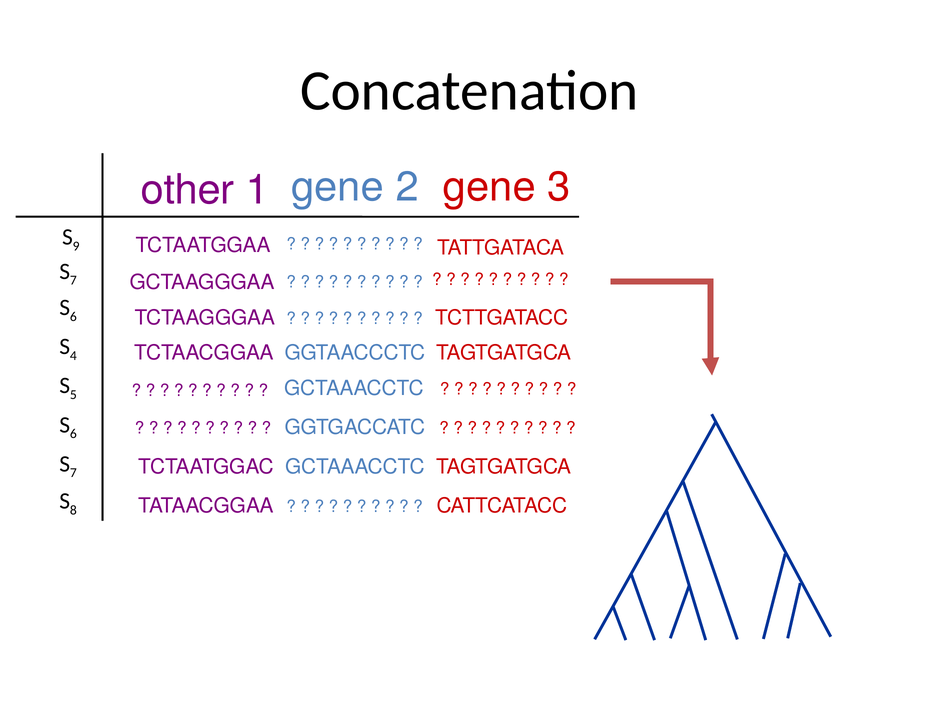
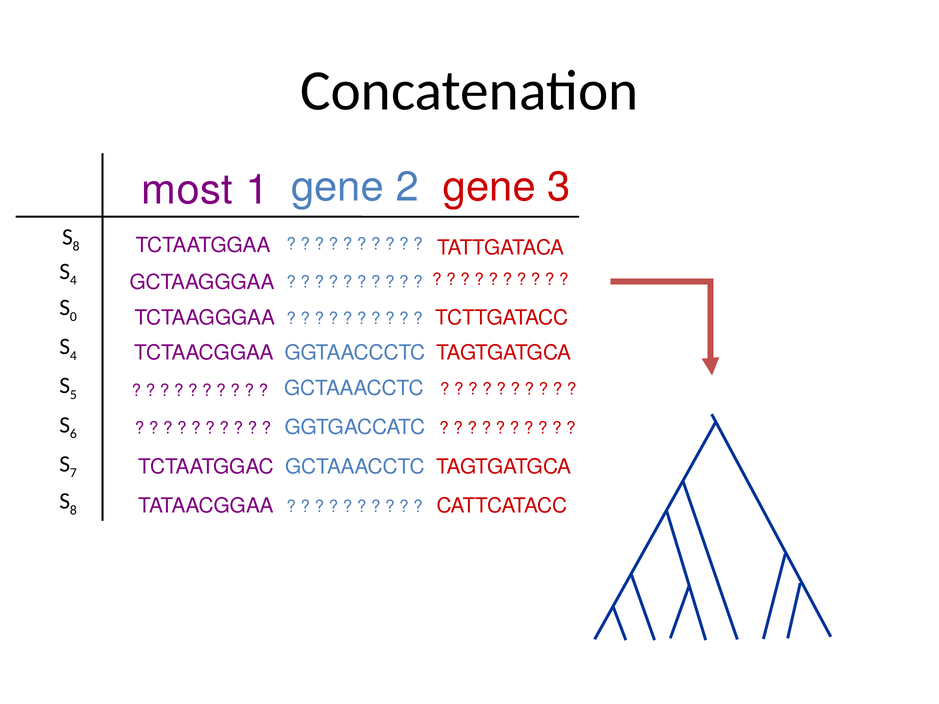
other: other -> most (187, 190)
9: 9 -> 8 (76, 246)
7: 7 -> 4 (73, 280)
6: 6 -> 0 (73, 317)
